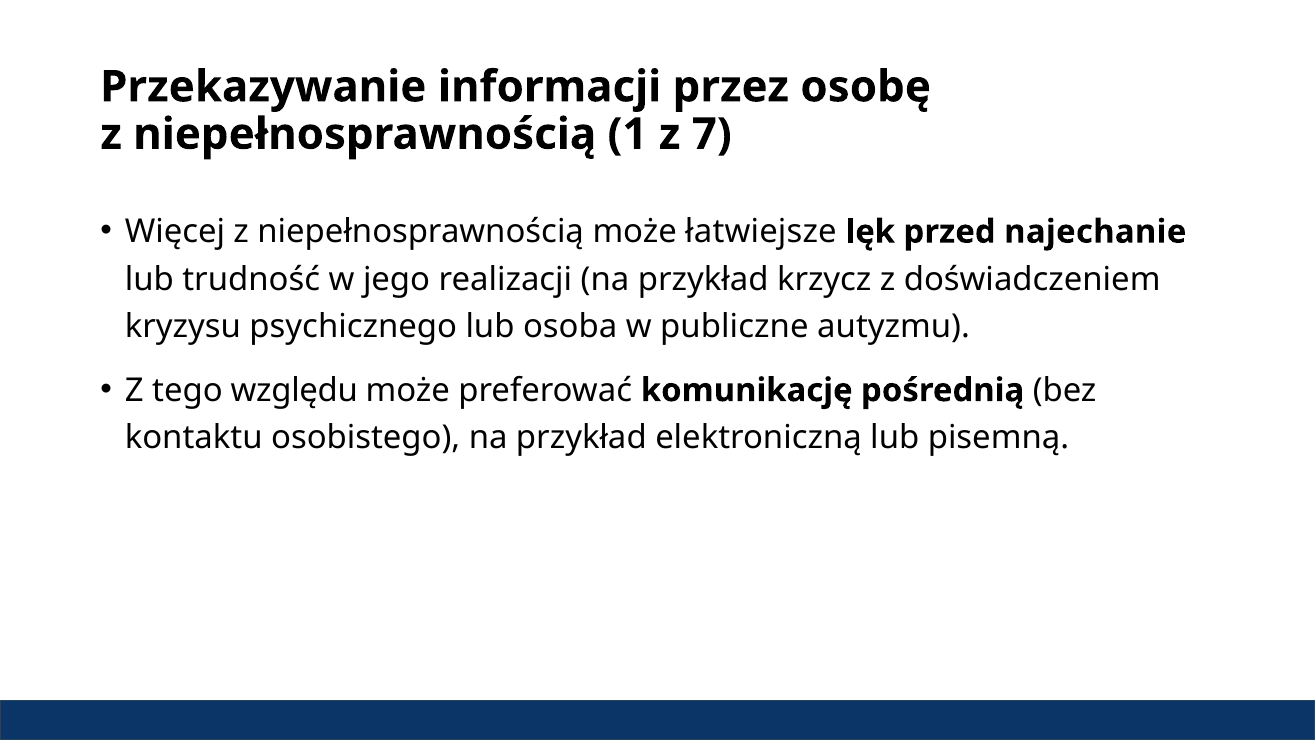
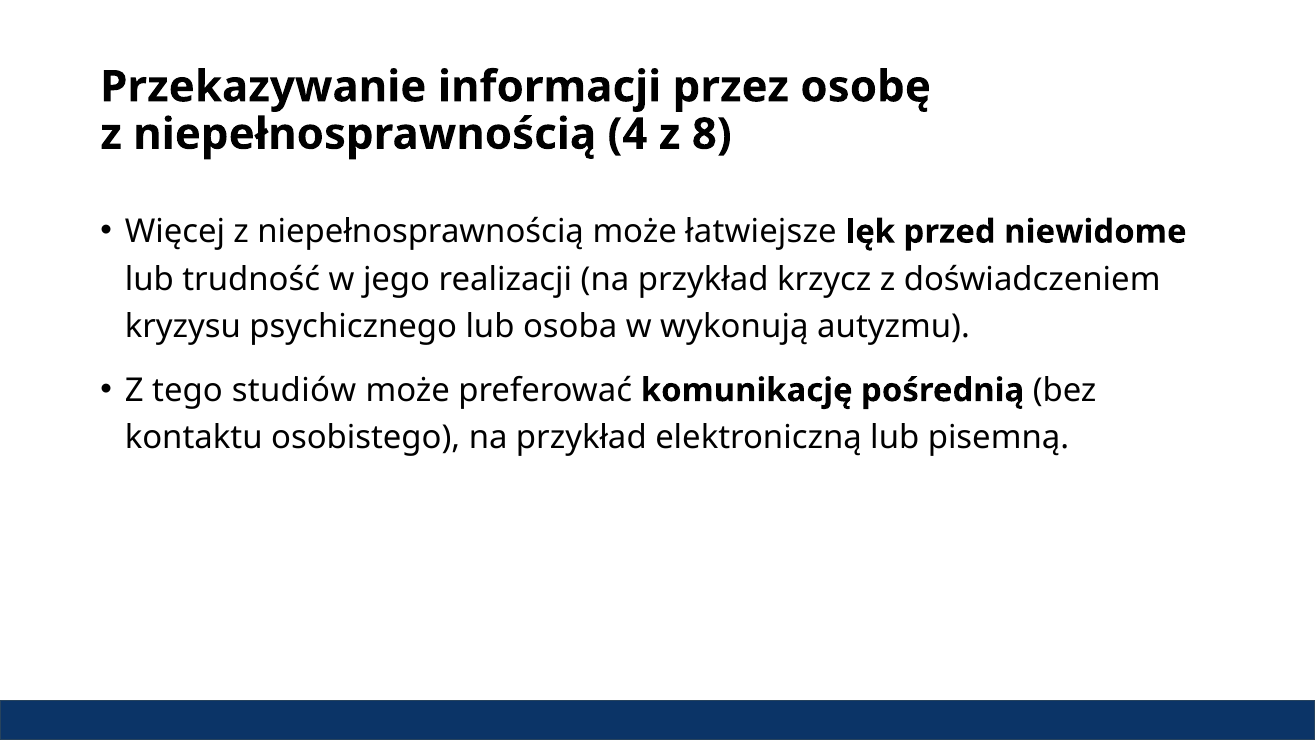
1: 1 -> 4 (627, 134)
7: 7 -> 8 (712, 134)
najechanie: najechanie -> niewidome (1095, 232)
publiczne: publiczne -> wykonują (734, 326)
względu: względu -> studiów (294, 390)
